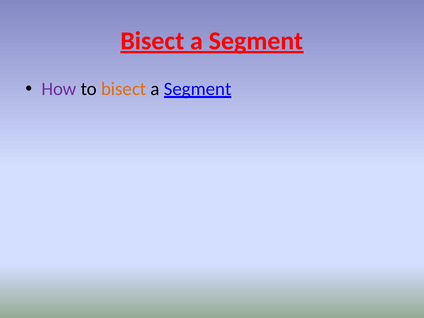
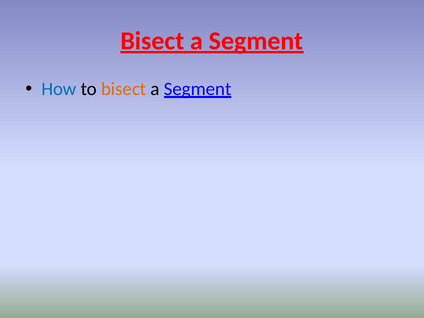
How colour: purple -> blue (59, 89)
